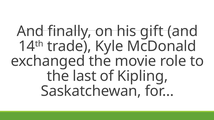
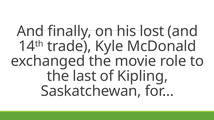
gift: gift -> lost (152, 31)
